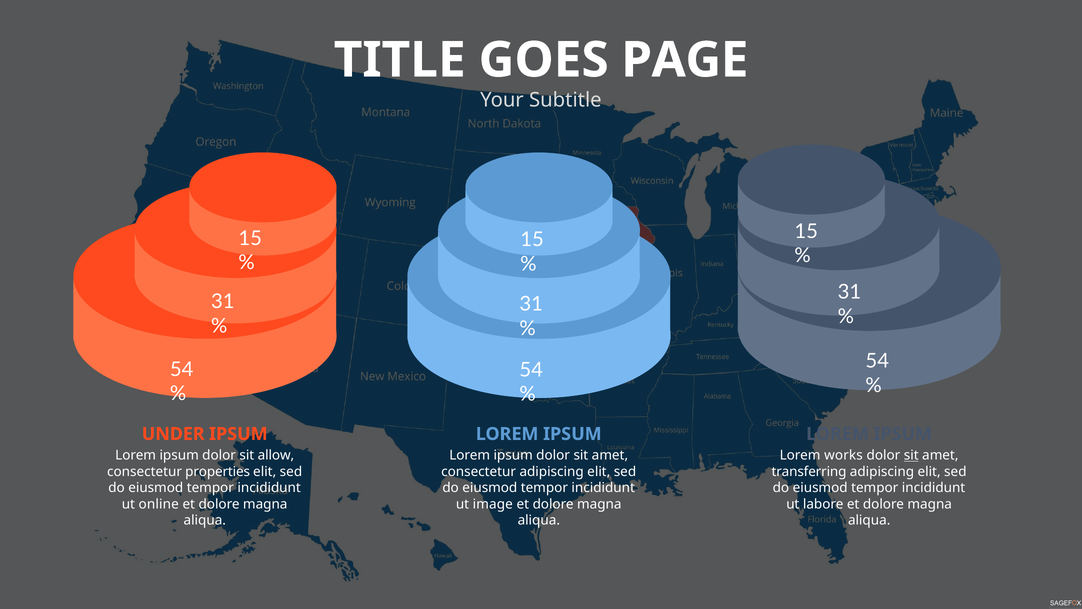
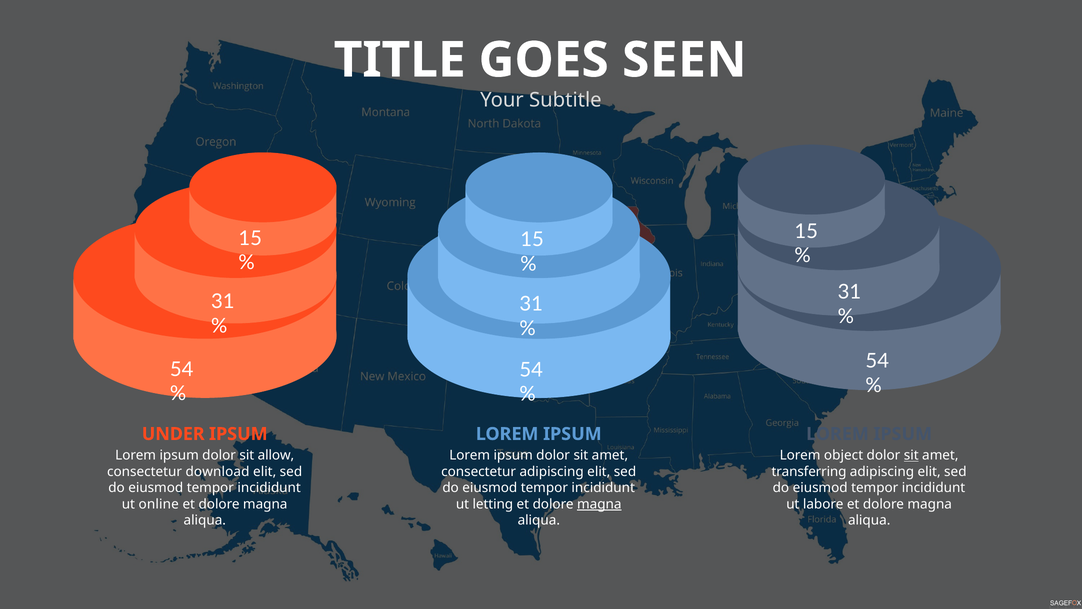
PAGE: PAGE -> SEEN (684, 60)
works: works -> object (844, 455)
properties: properties -> download (217, 471)
image: image -> letting (493, 504)
magna underline: none -> present (599, 504)
